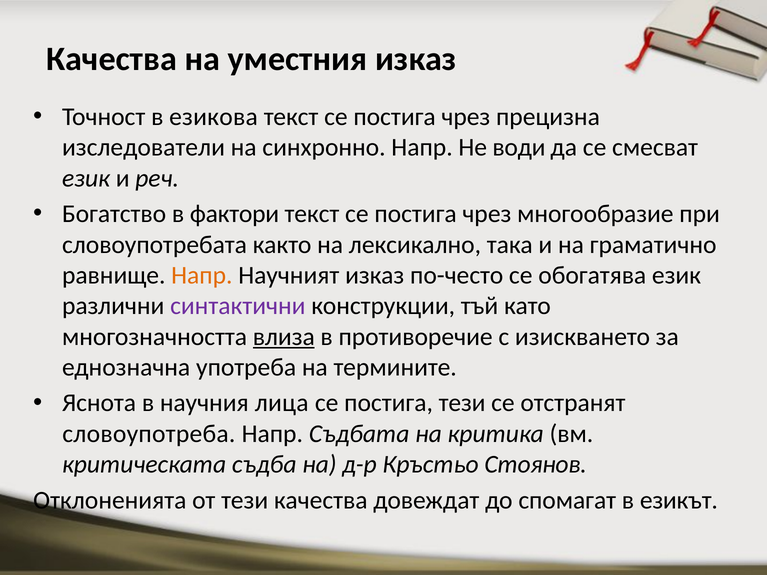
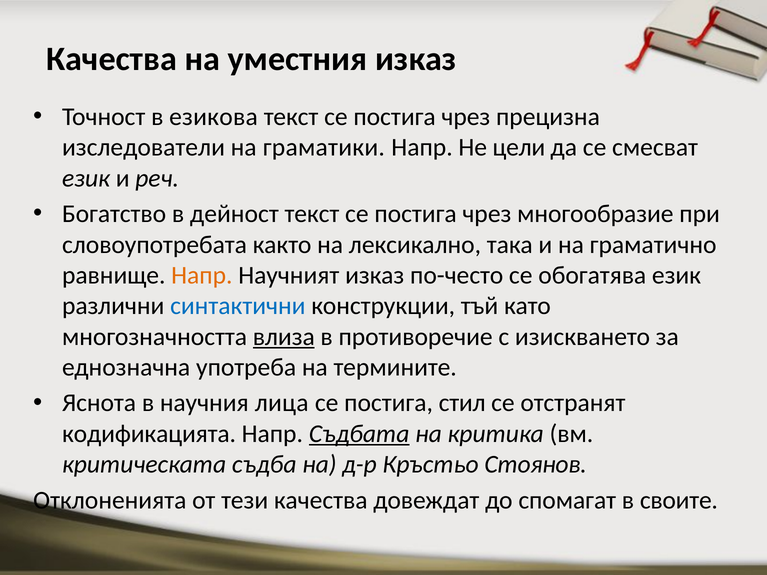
синхронно: синхронно -> граматики (324, 148)
води: води -> цели (519, 148)
фактори: фактори -> дейност (234, 214)
синтактични colour: purple -> blue (238, 306)
постига тези: тези -> стил (462, 403)
словоупотреба: словоупотреба -> кодификацията (149, 434)
Съдбата underline: none -> present (359, 434)
езикът: езикът -> своите (679, 500)
